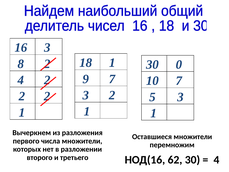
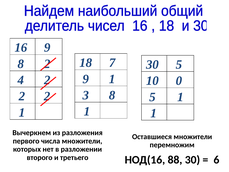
16 3: 3 -> 9 (47, 48)
18 1: 1 -> 7 (112, 63)
30 0: 0 -> 5 (179, 64)
9 7: 7 -> 1 (112, 79)
10 7: 7 -> 0 (179, 81)
3 2: 2 -> 8 (112, 95)
5 3: 3 -> 1 (180, 97)
62: 62 -> 88 (175, 160)
4: 4 -> 6 (216, 160)
